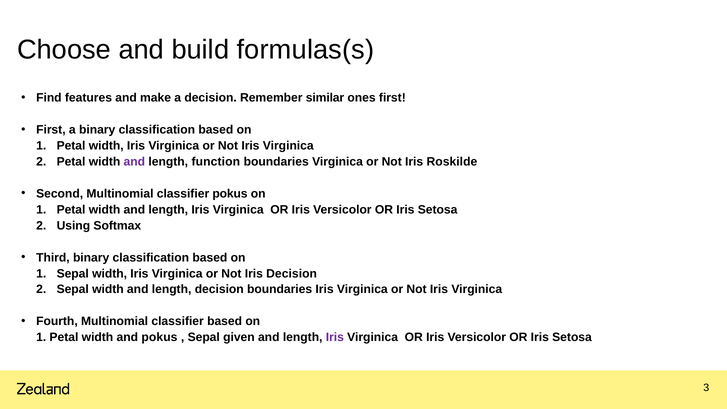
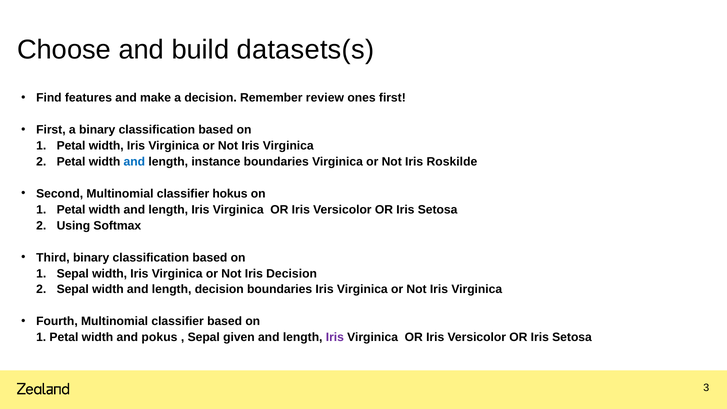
formulas(s: formulas(s -> datasets(s (305, 50)
similar: similar -> review (325, 98)
and colour: purple -> blue (134, 162)
function: function -> instance (216, 162)
classifier pokus: pokus -> hokus (230, 194)
